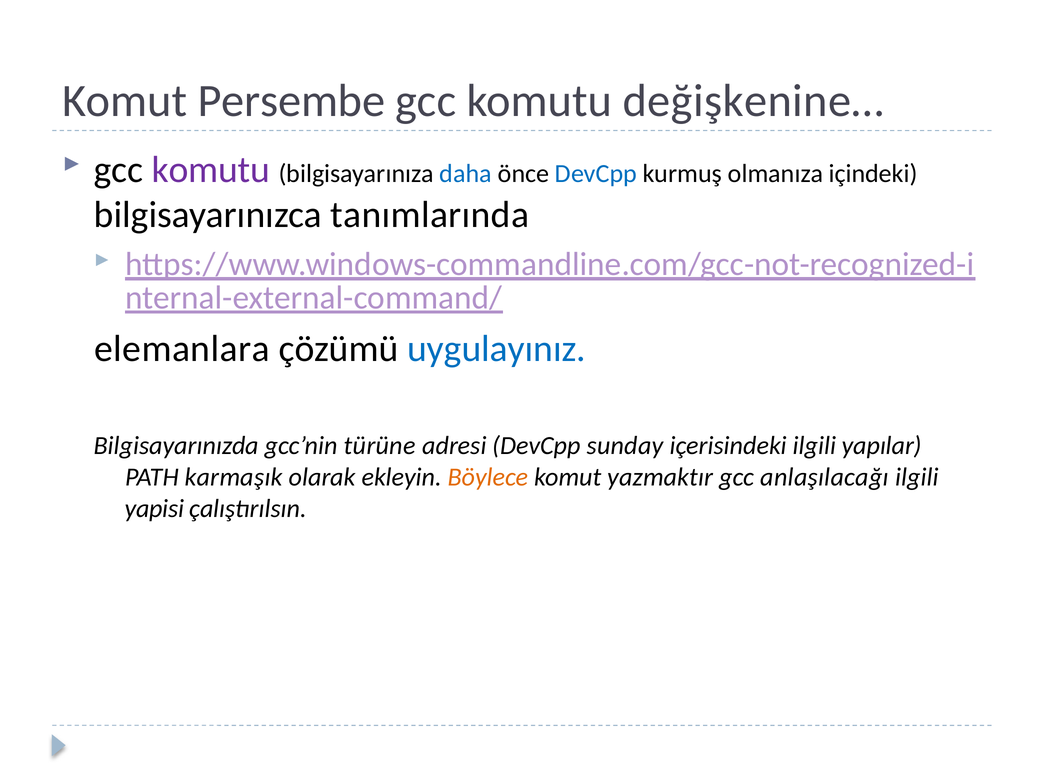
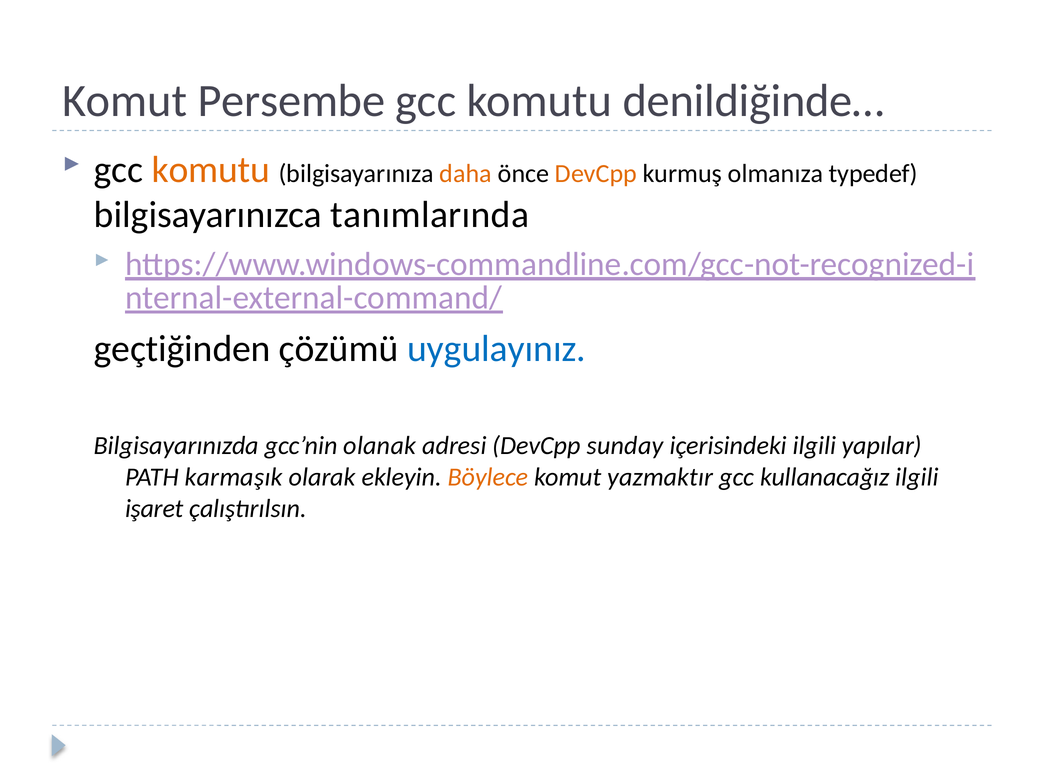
değişkenine…: değişkenine… -> denildiğinde… (753, 101)
komutu colour: purple -> orange (211, 170)
daha colour: blue -> orange (466, 173)
DevCpp colour: blue -> orange (596, 173)
içindeki: içindeki -> typedef (873, 173)
elemanlara: elemanlara -> geçtiğinden (182, 349)
türüne: türüne -> olanak (380, 446)
anlaşılacağı: anlaşılacağı -> kullanacağız (825, 477)
yapisi: yapisi -> işaret (154, 508)
